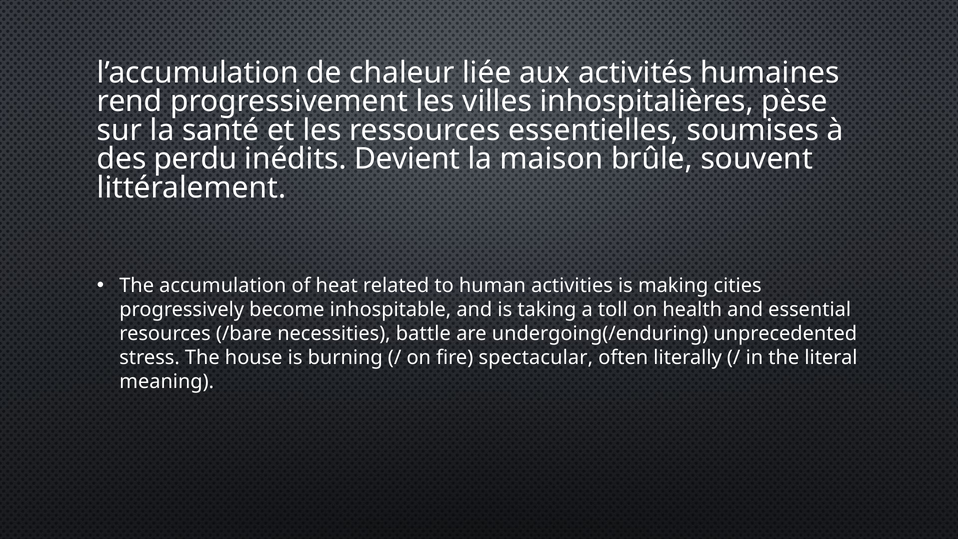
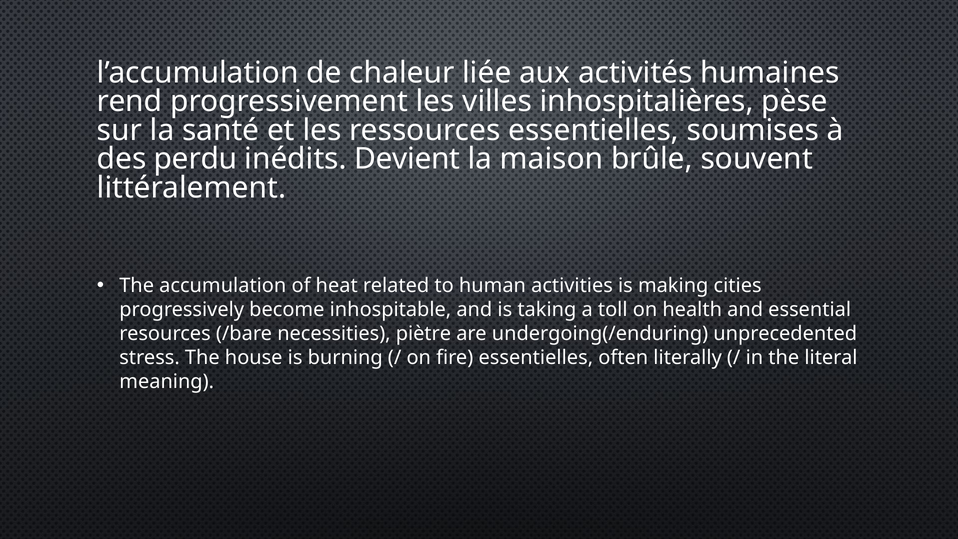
battle: battle -> piètre (423, 334)
fire spectacular: spectacular -> essentielles (536, 358)
